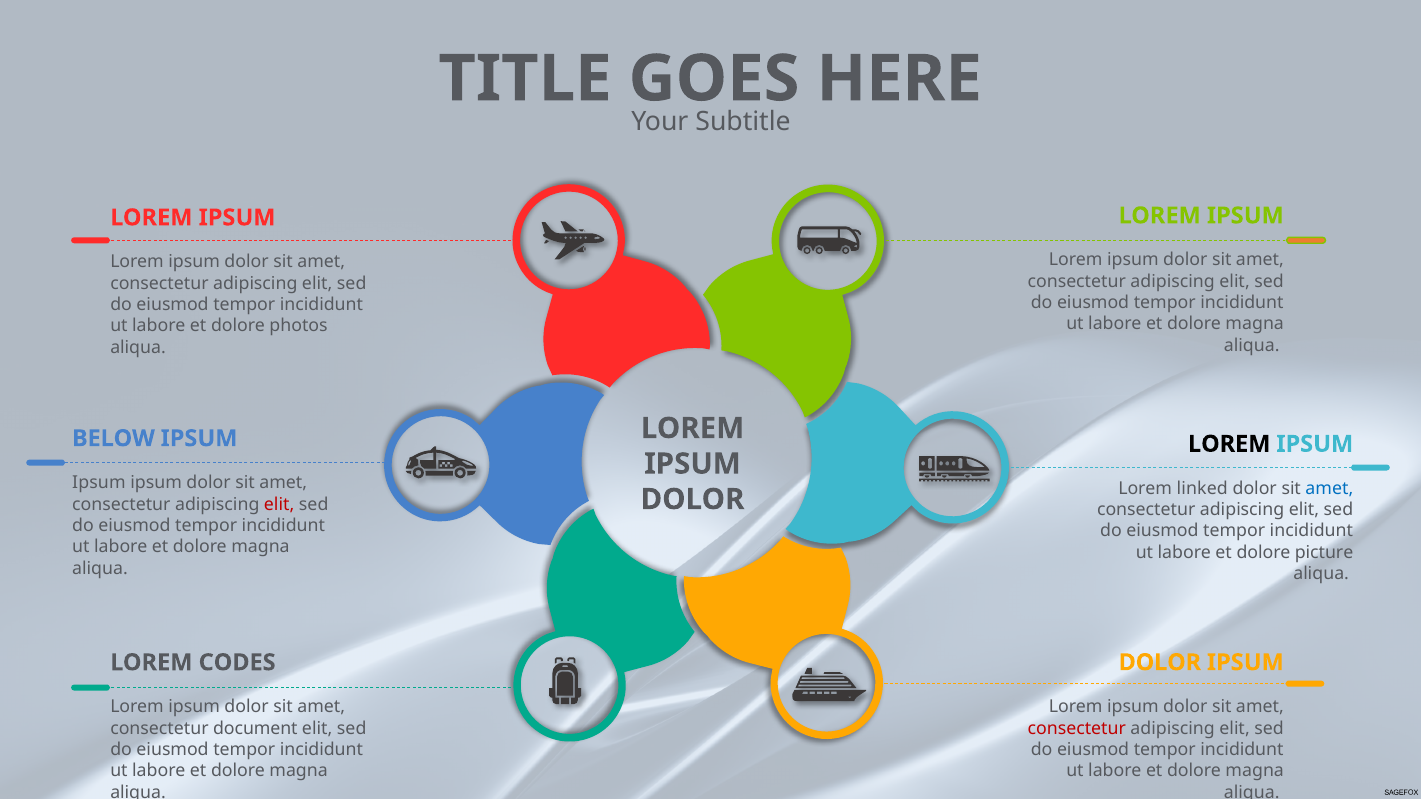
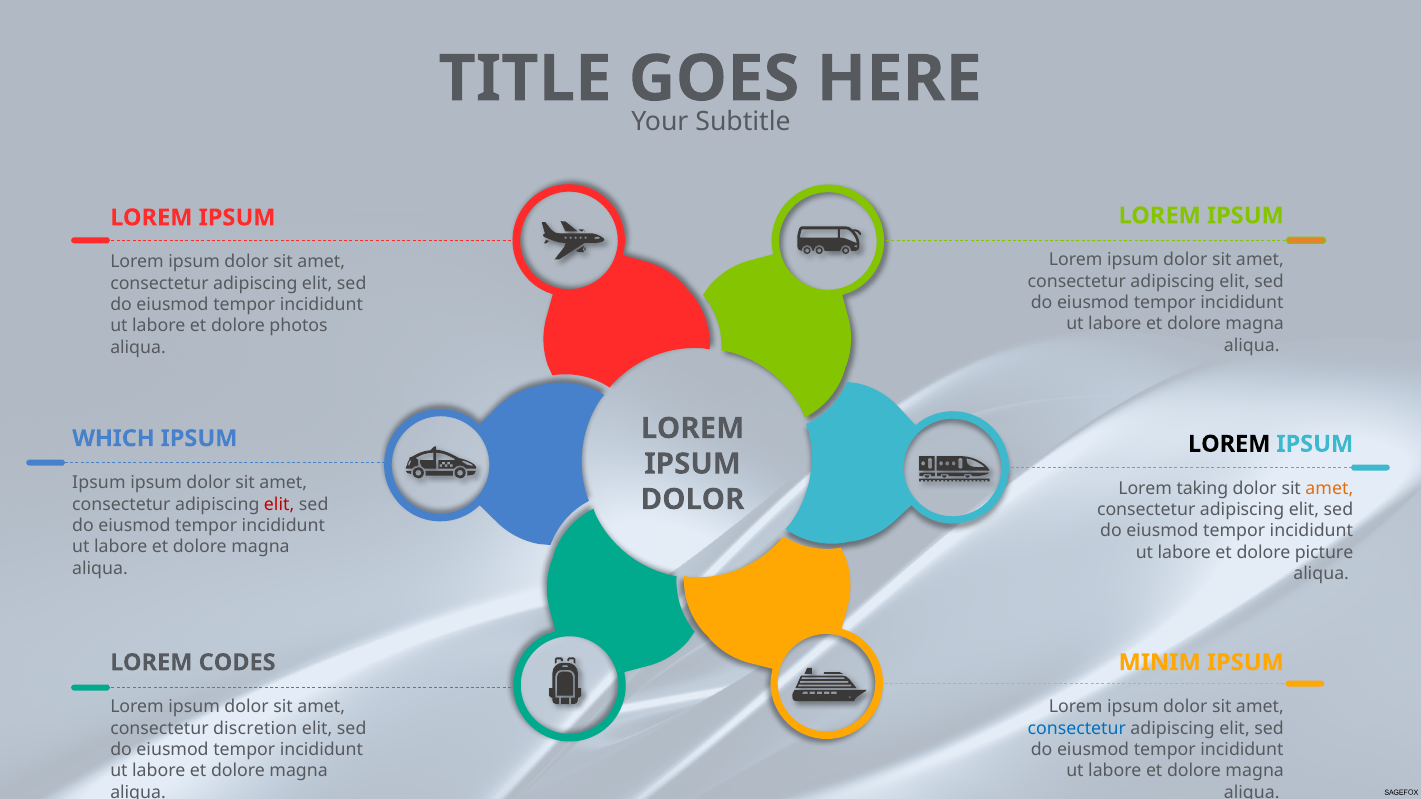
BELOW: BELOW -> WHICH (113, 439)
linked: linked -> taking (1202, 489)
amet colour: blue -> orange (1329, 489)
DOLOR: DOLOR -> MINIM (1160, 663)
document: document -> discretion (255, 729)
consectetur colour: red -> blue (1077, 729)
